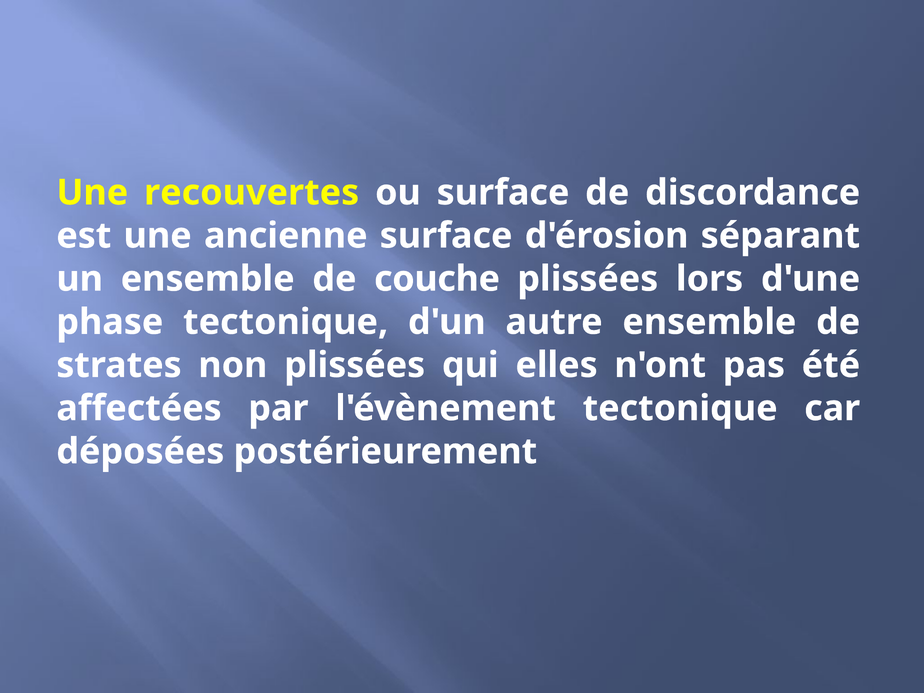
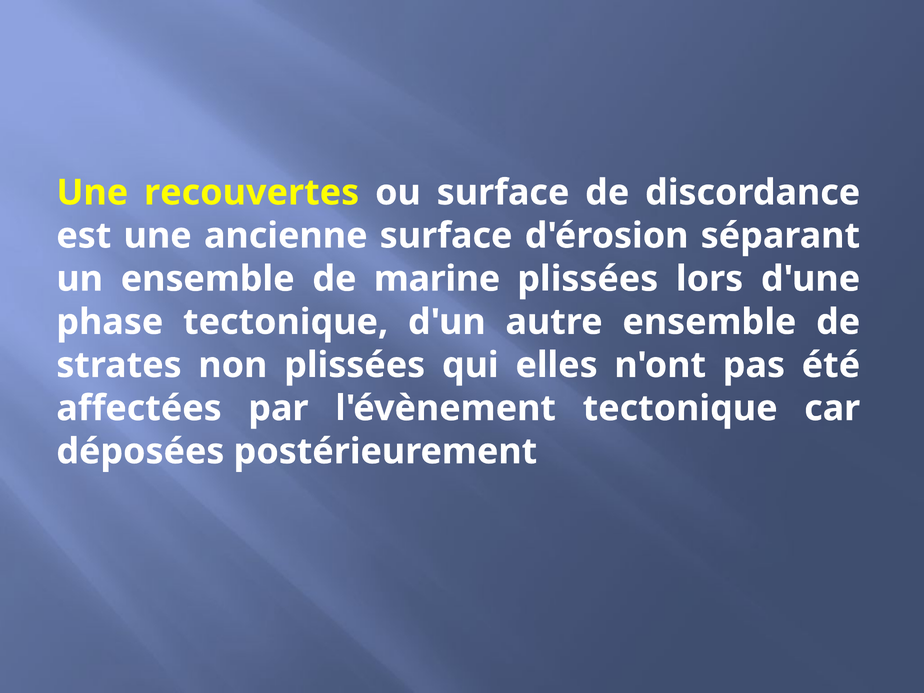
couche: couche -> marine (437, 279)
